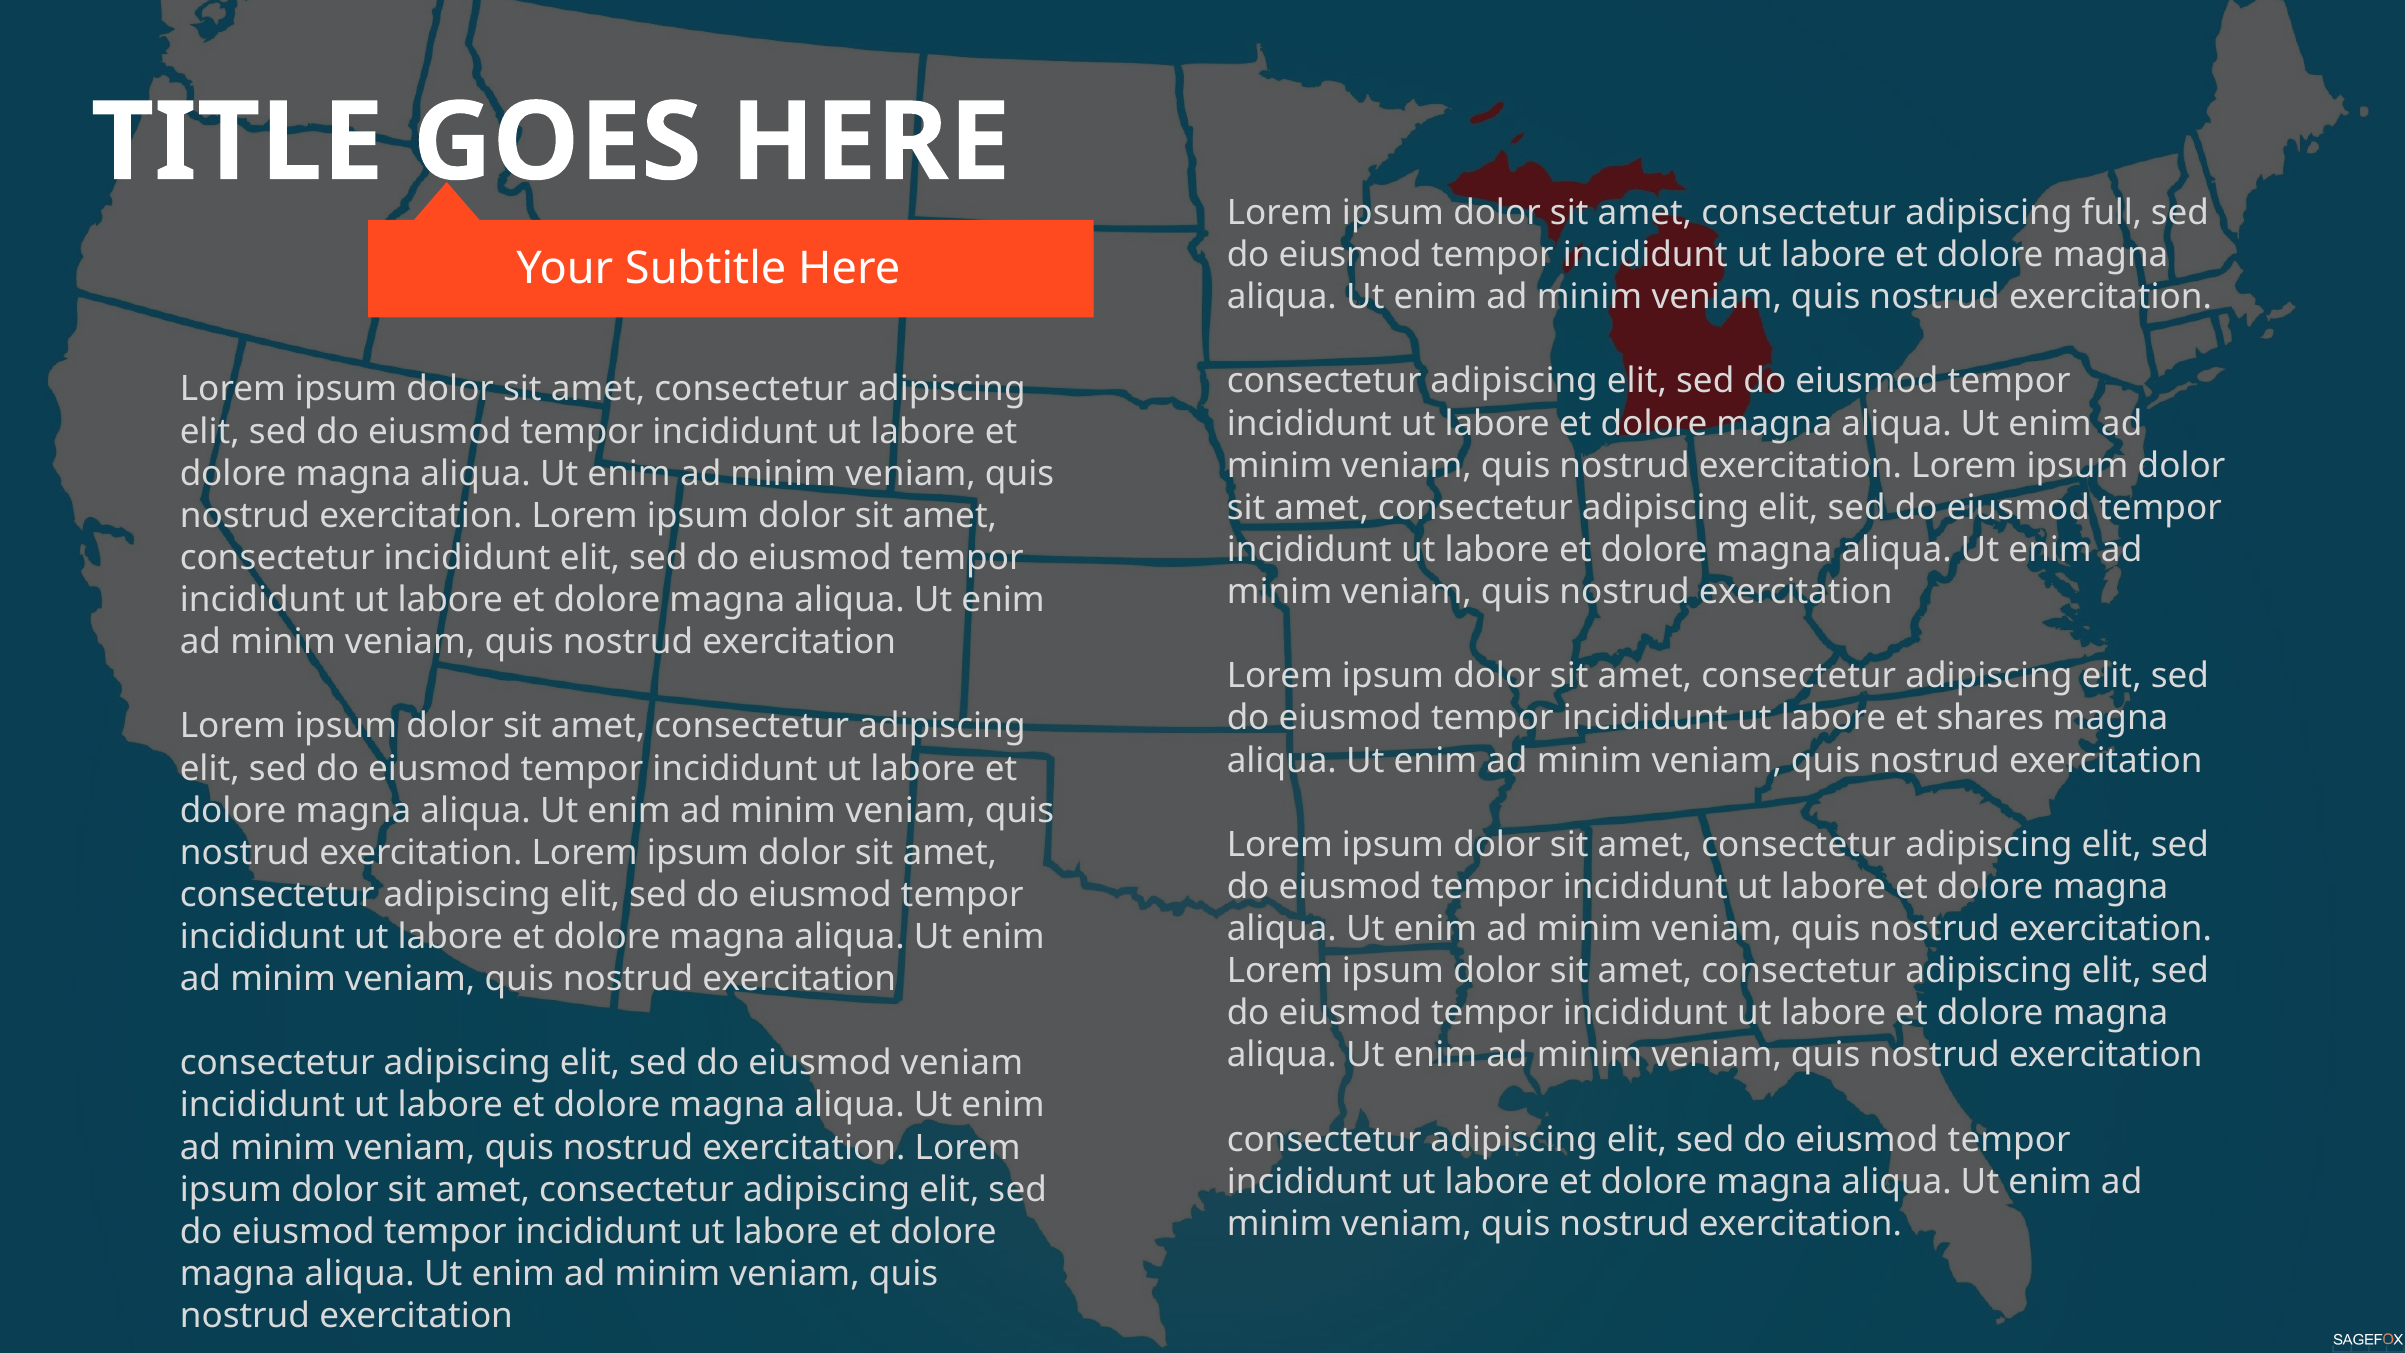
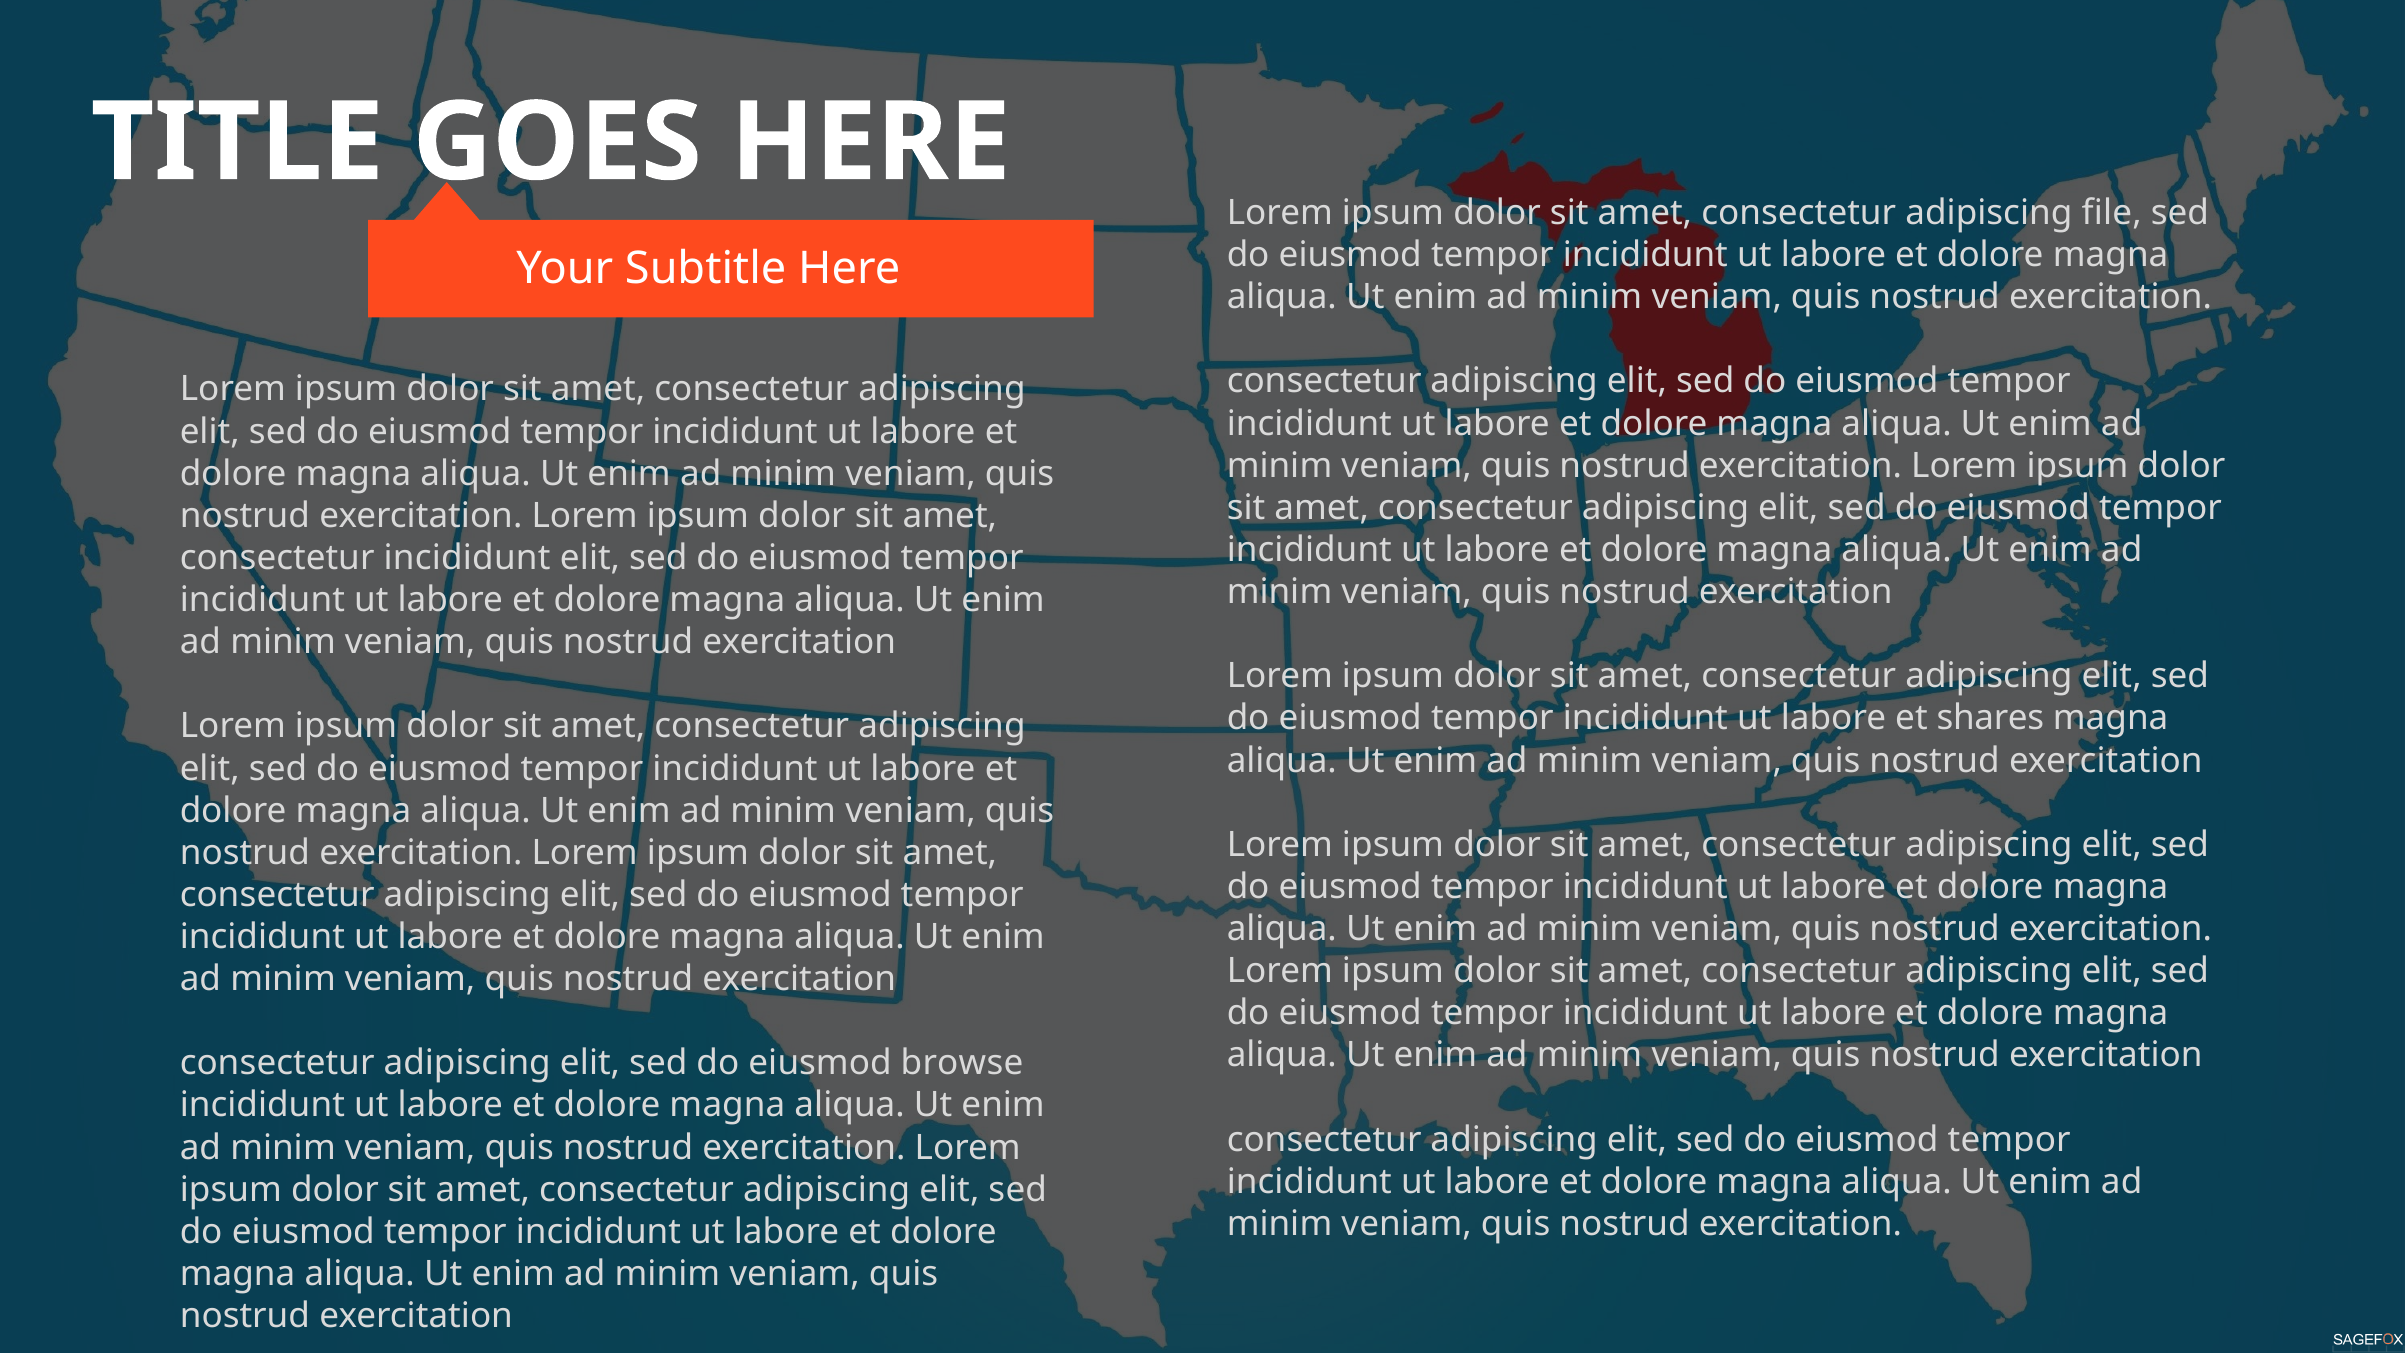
full: full -> file (2112, 213)
eiusmod veniam: veniam -> browse (962, 1063)
